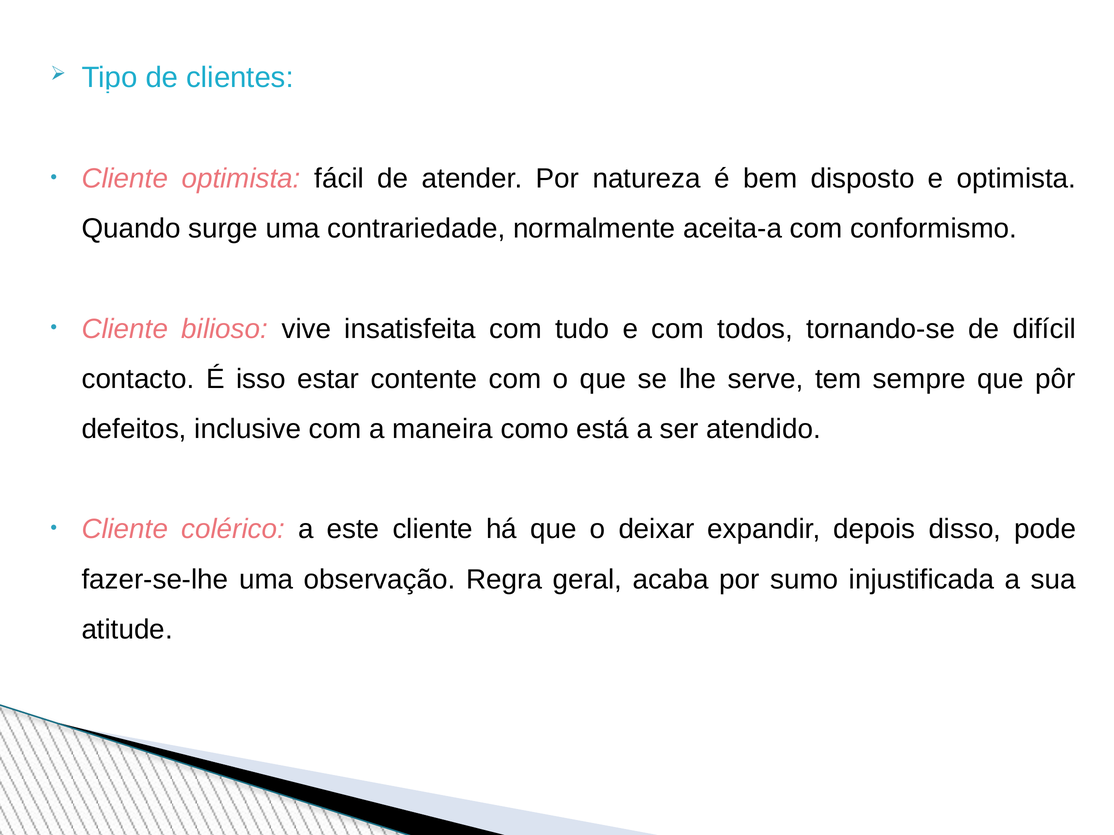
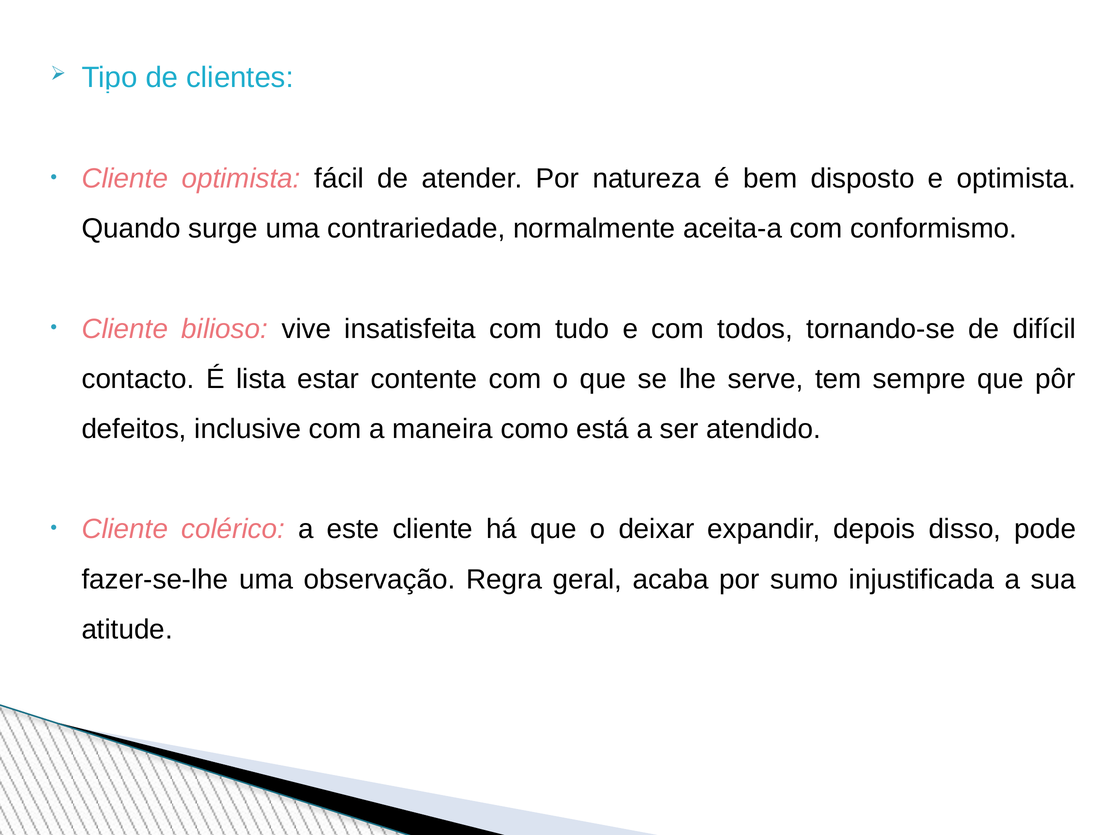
isso: isso -> lista (261, 379)
